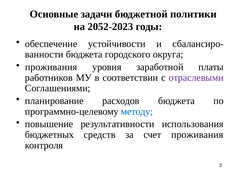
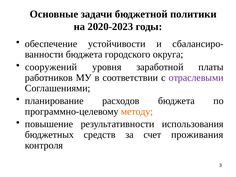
2052-2023: 2052-2023 -> 2020-2023 (110, 27)
проживания: проживания -> сооружений (51, 67)
методу colour: blue -> orange (137, 111)
